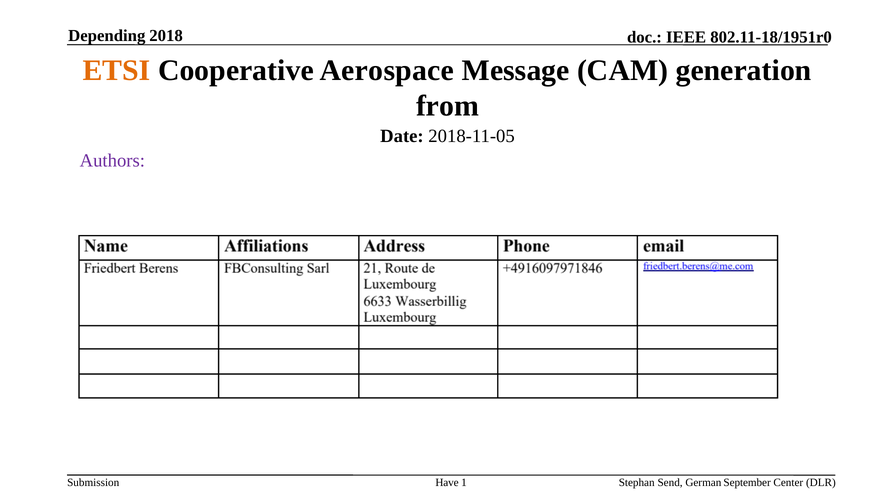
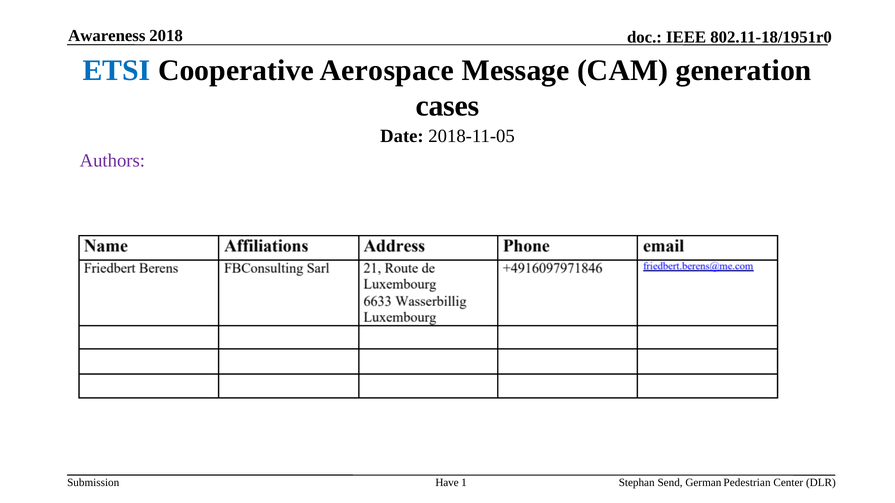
Depending: Depending -> Awareness (107, 36)
ETSI colour: orange -> blue (117, 70)
from: from -> cases (448, 106)
September: September -> Pedestrian (747, 483)
